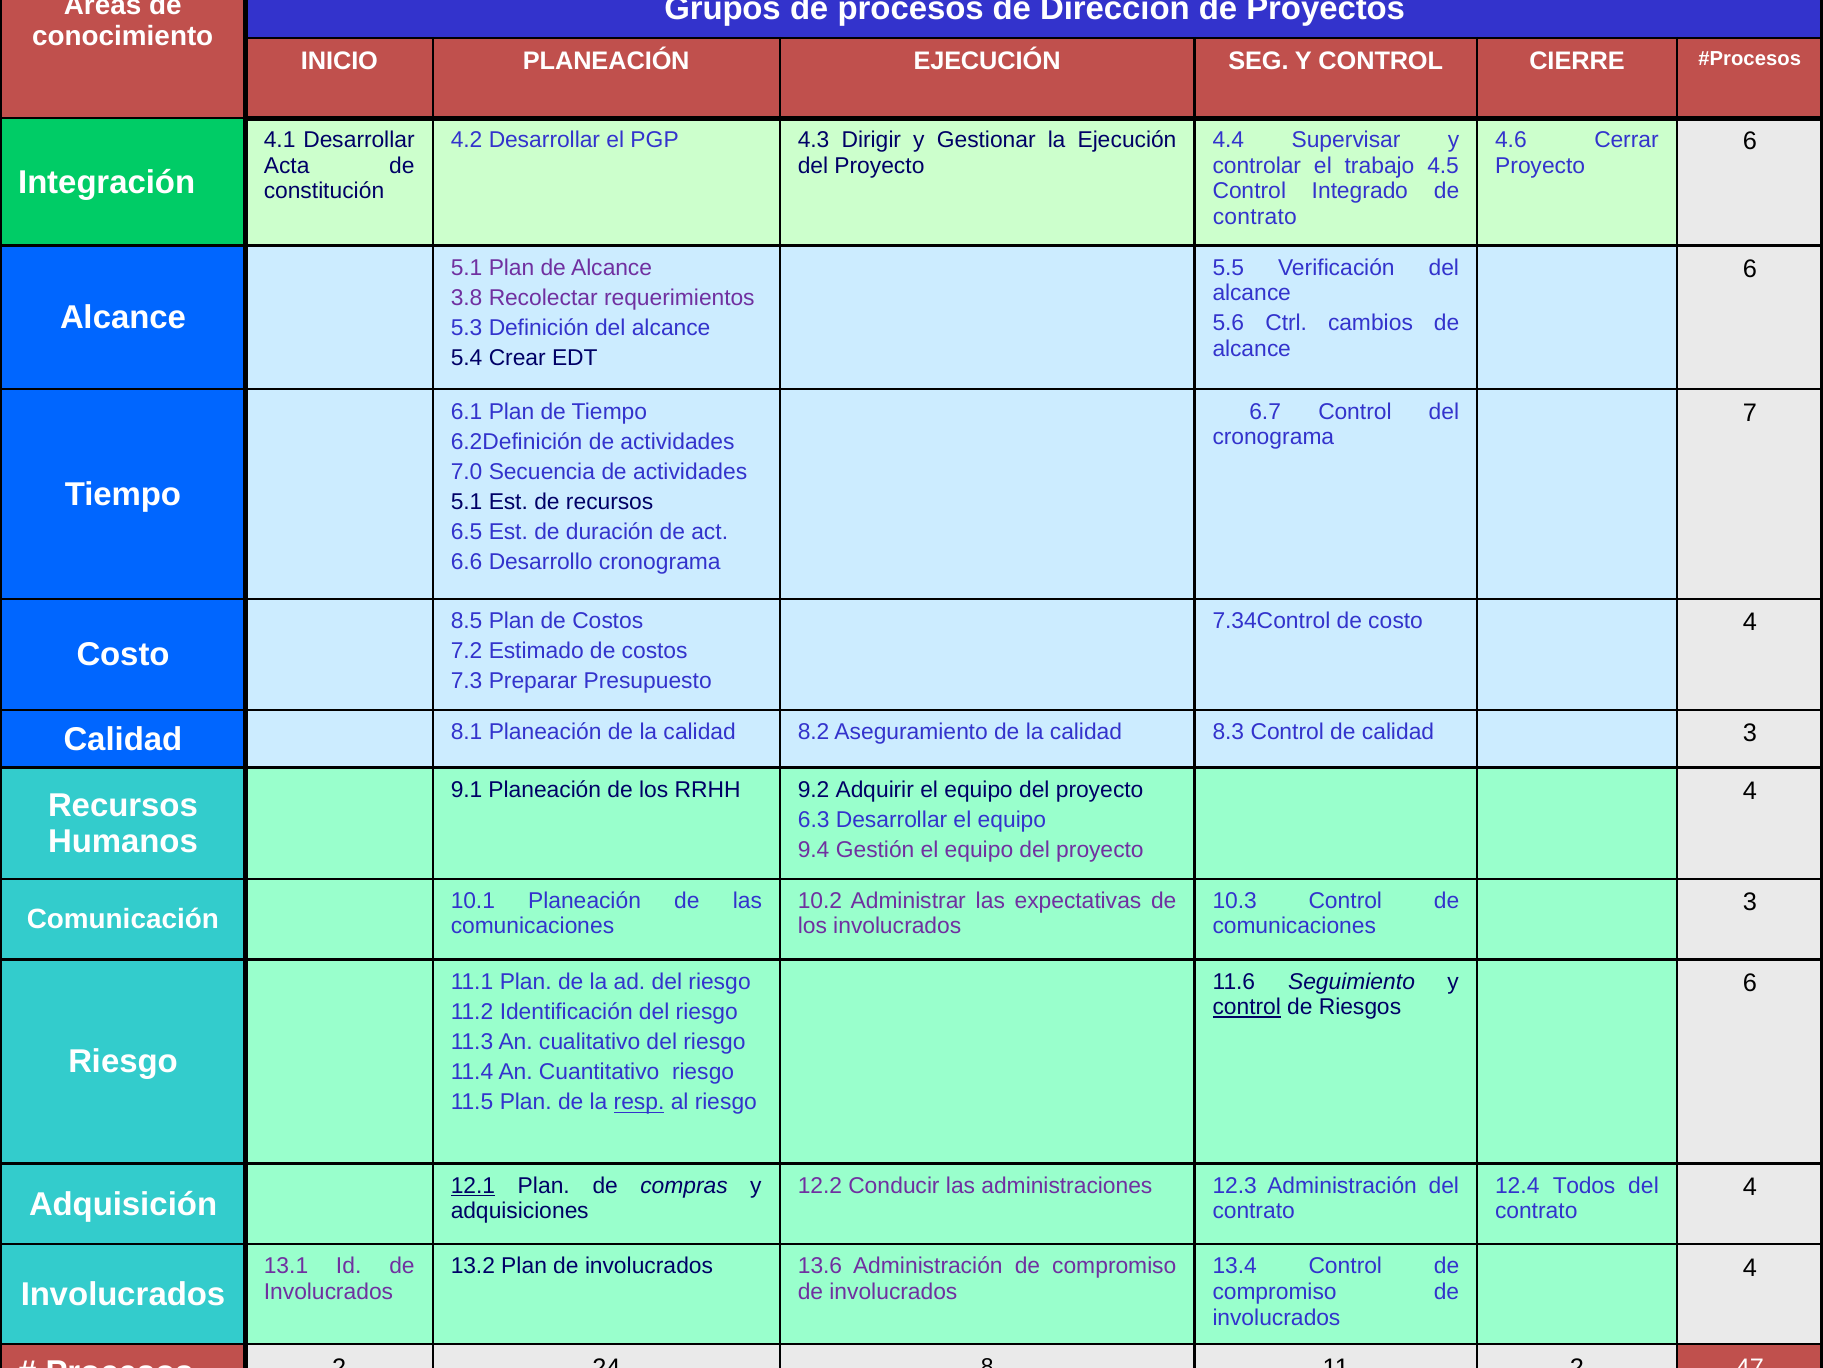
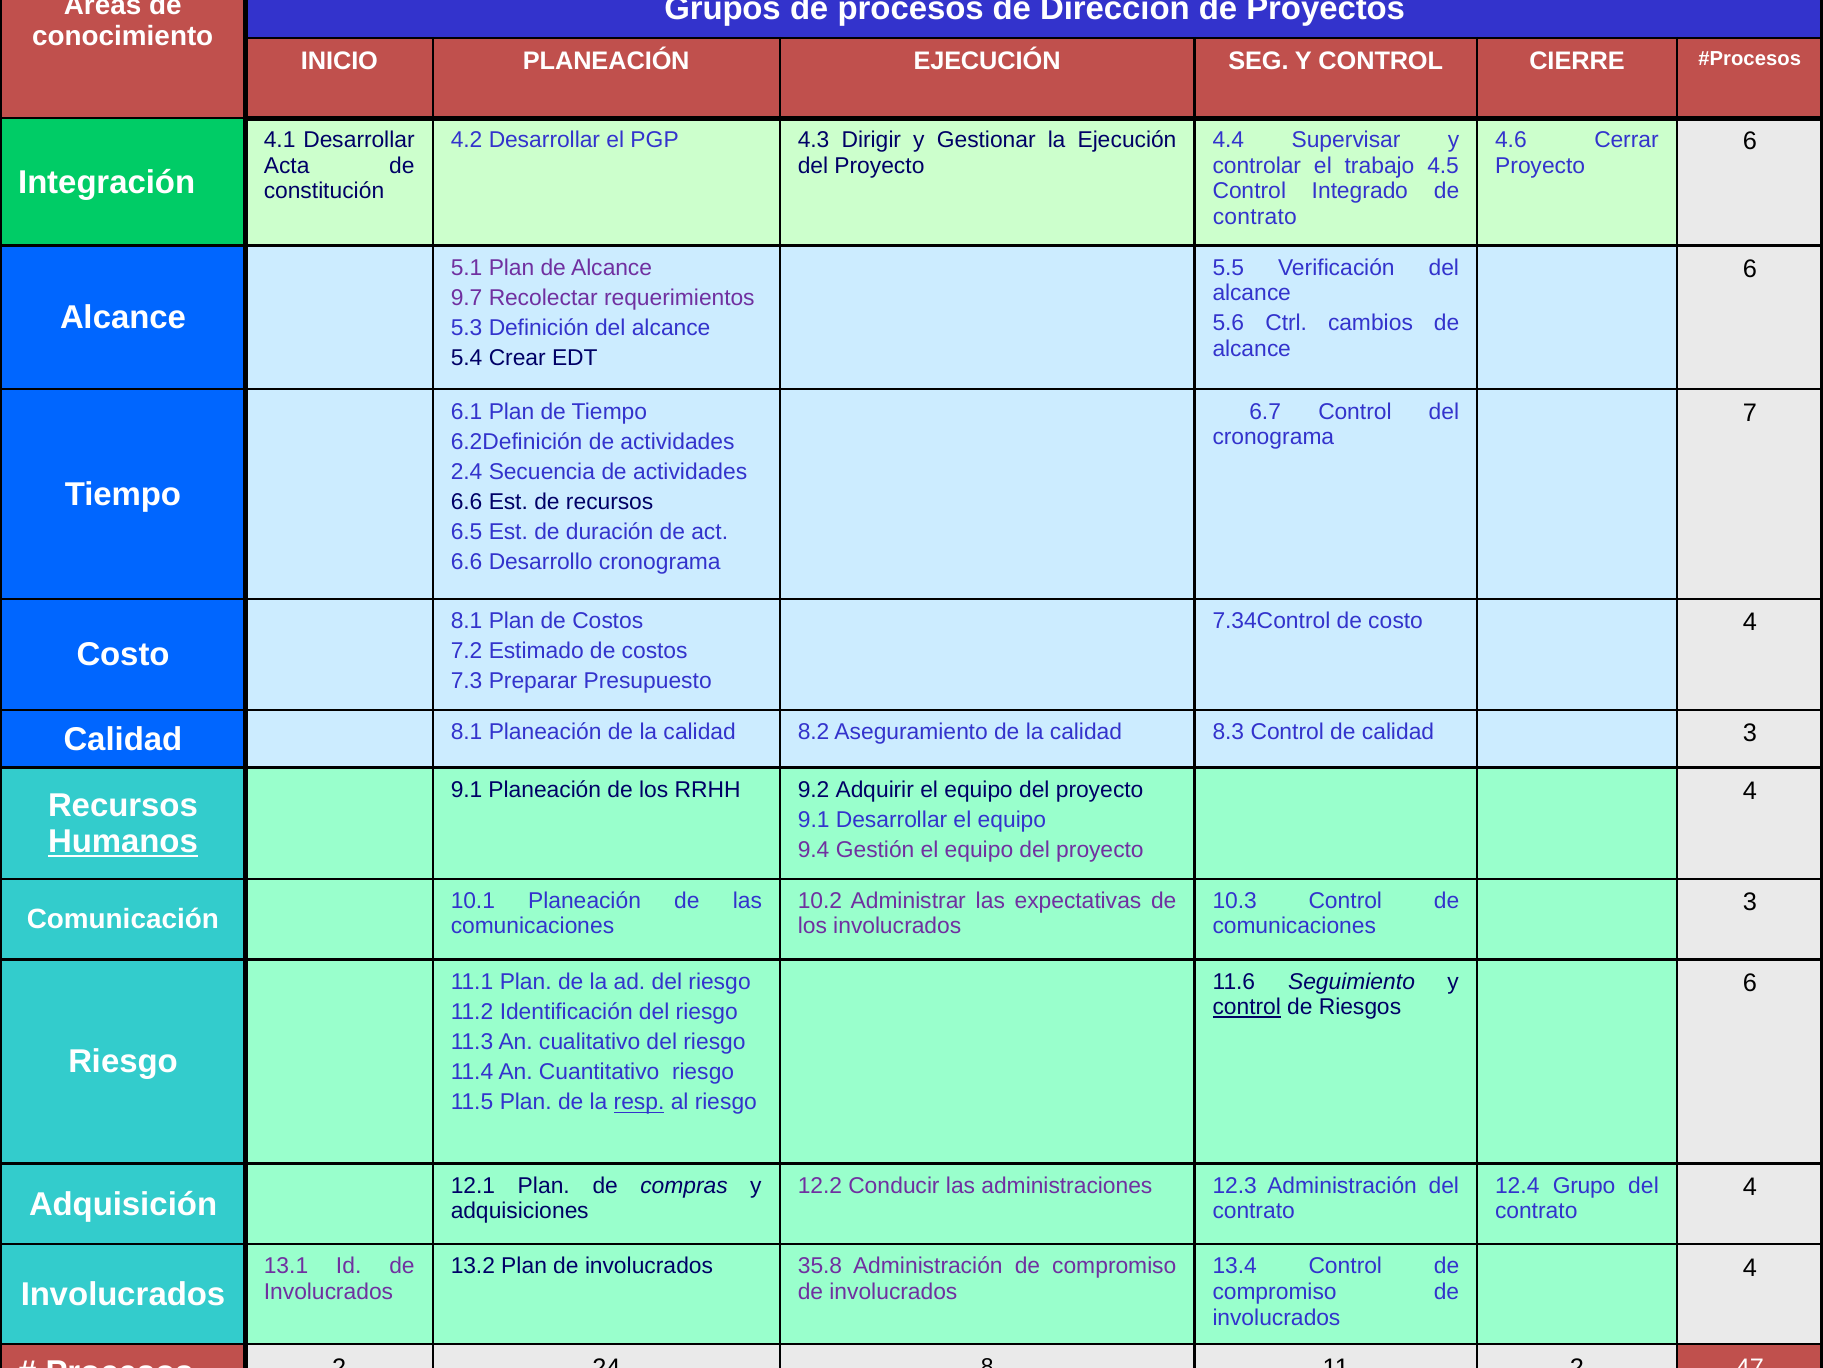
3.8: 3.8 -> 9.7 (467, 298)
7.0: 7.0 -> 2.4 (467, 472)
5.1: 5.1 -> 6.6 (467, 502)
8.5: 8.5 -> 8.1 (467, 621)
6.3: 6.3 -> 9.1 (814, 819)
Humanos underline: none -> present (123, 841)
12.1 underline: present -> none (473, 1185)
Todos: Todos -> Grupo (1584, 1185)
13.6: 13.6 -> 35.8 (820, 1266)
